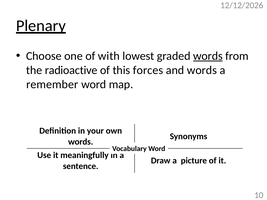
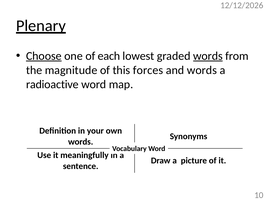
Choose underline: none -> present (44, 56)
with: with -> each (109, 56)
radioactive: radioactive -> magnitude (71, 70)
remember: remember -> radioactive (52, 84)
